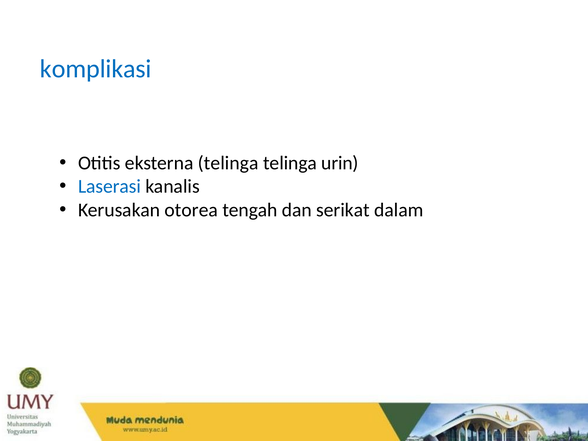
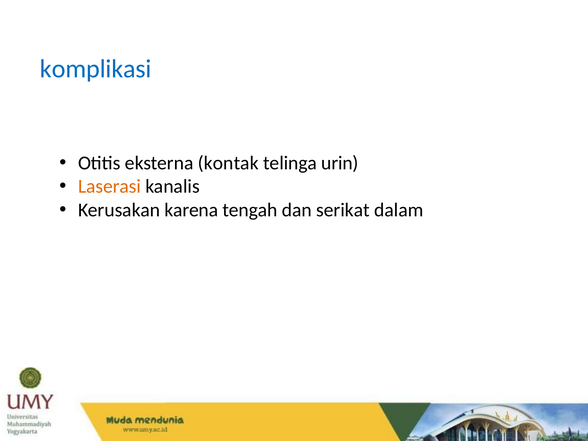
eksterna telinga: telinga -> kontak (228, 163)
Laserasi colour: blue -> orange (110, 187)
otorea: otorea -> karena (191, 210)
